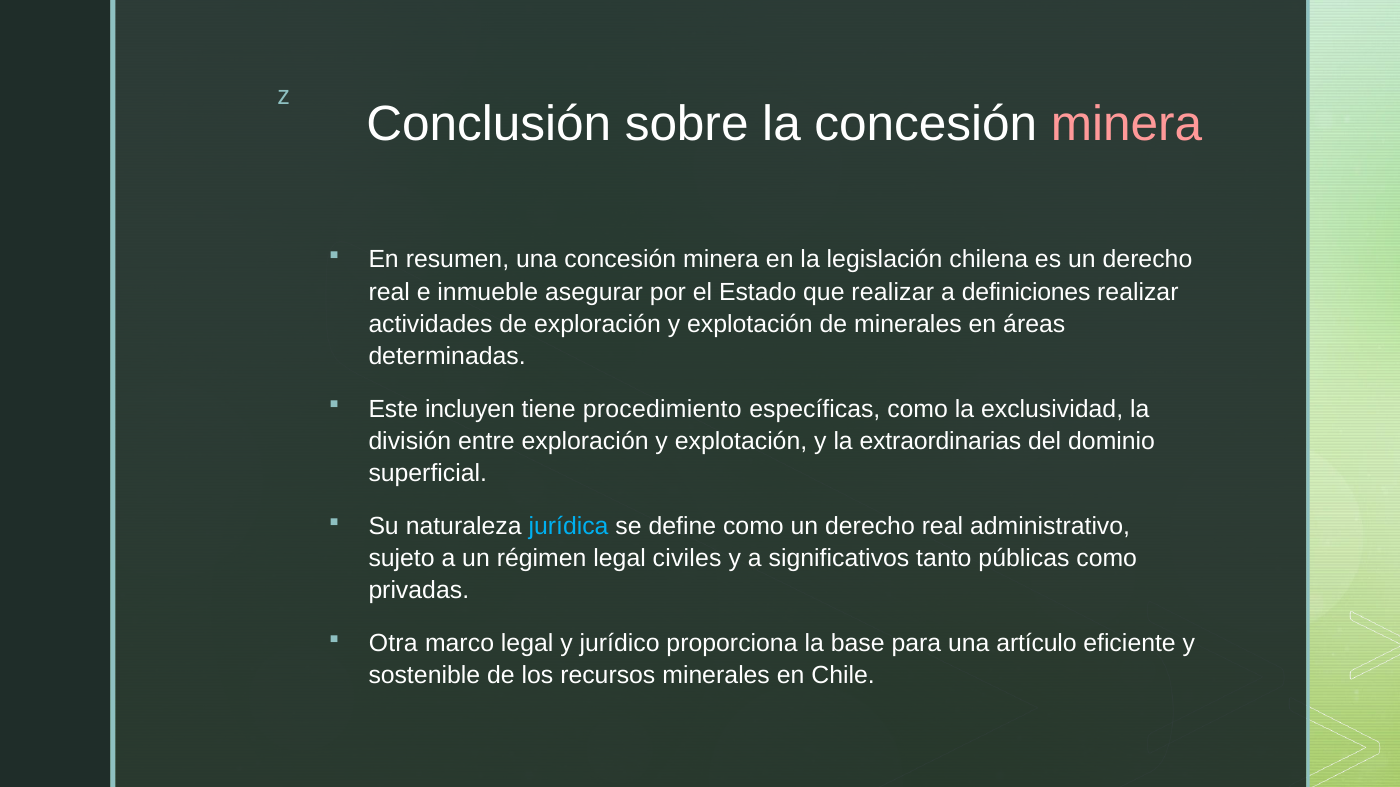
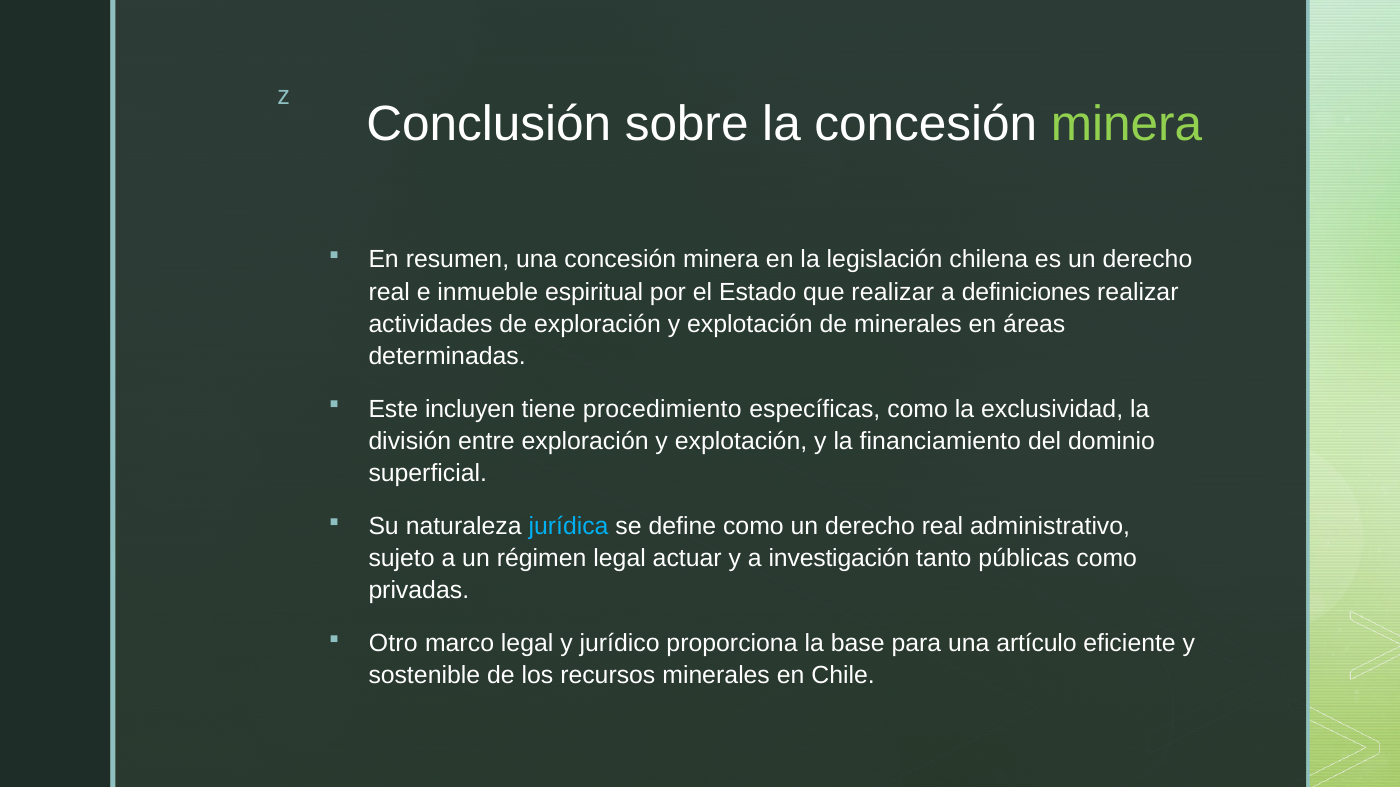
minera colour: pink -> light green (1127, 125)
asegurar: asegurar -> espiritual (594, 292)
extraordinarias: extraordinarias -> financiamiento (940, 441)
civiles: civiles -> actuar (687, 559)
significativos: significativos -> investigación (839, 559)
Otra: Otra -> Otro (393, 644)
